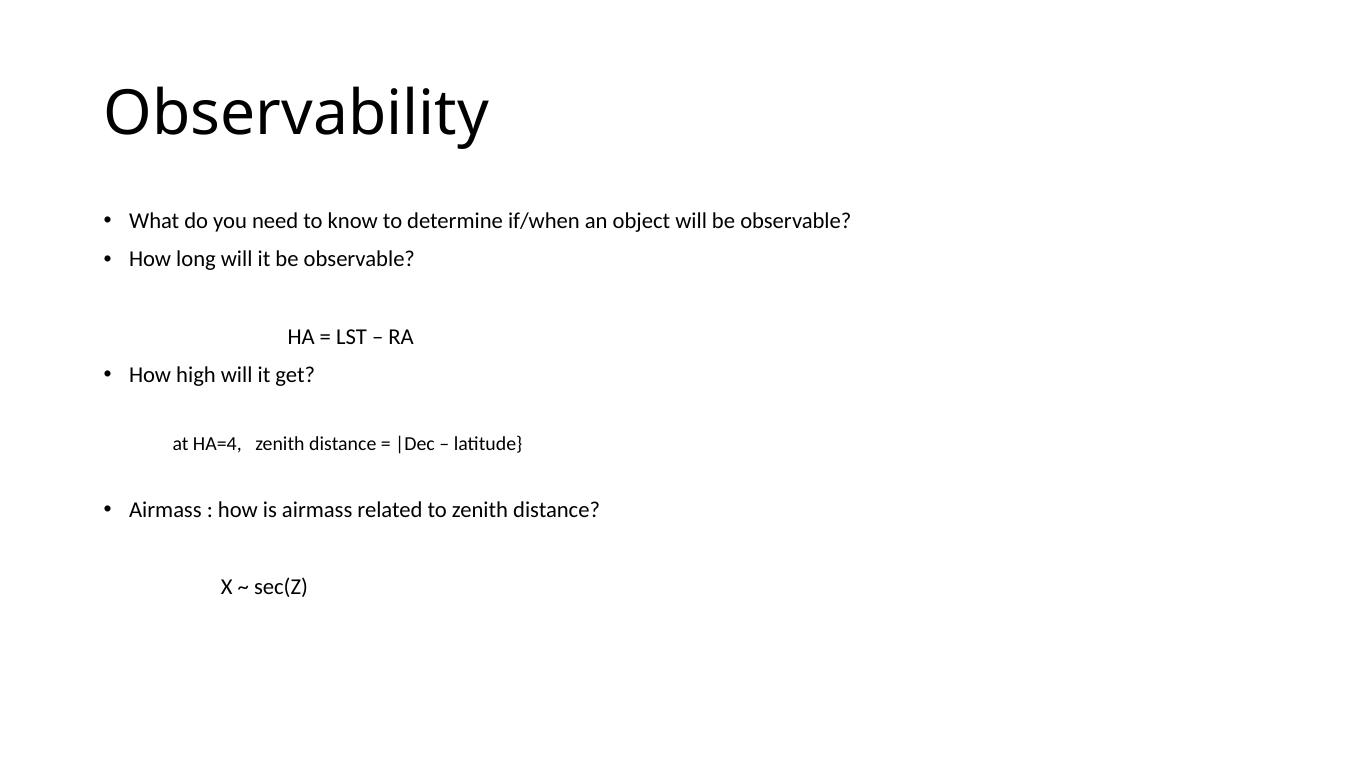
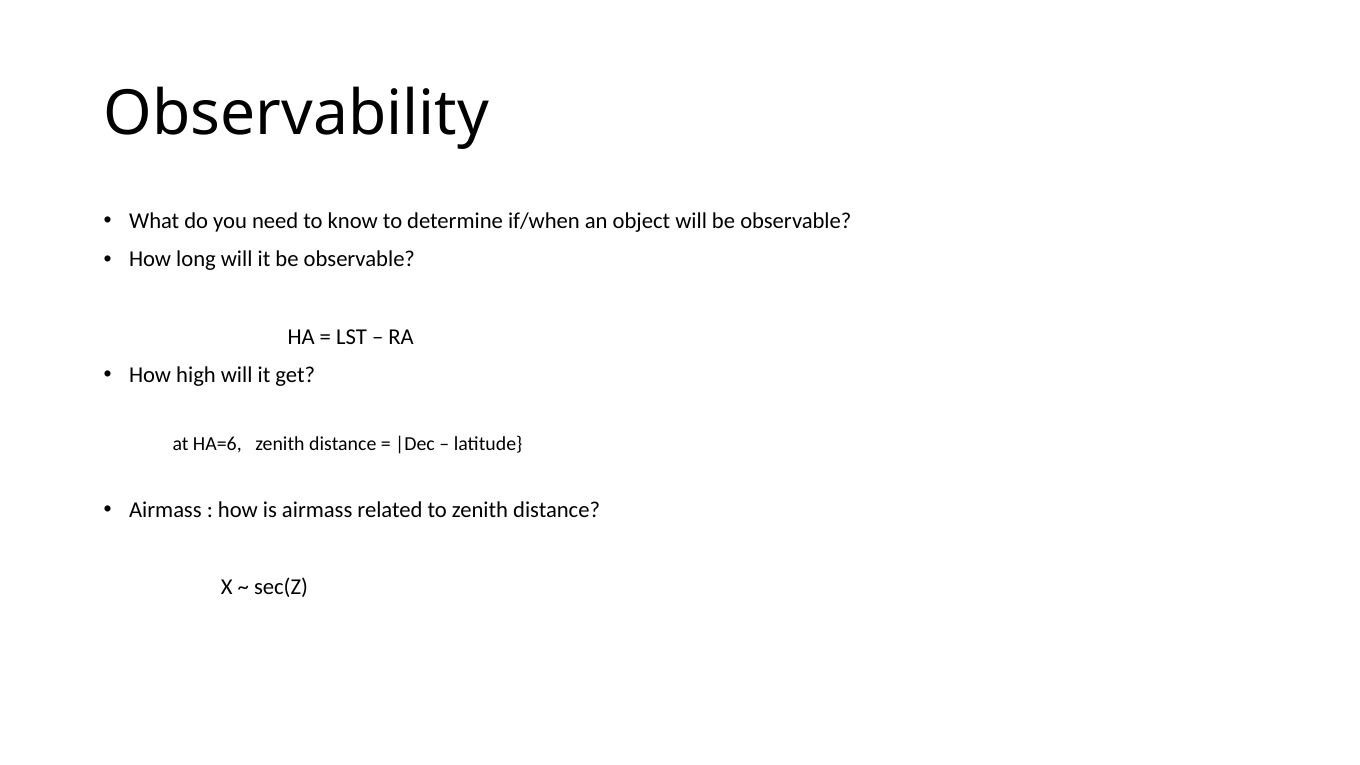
HA=4: HA=4 -> HA=6 (217, 444)
